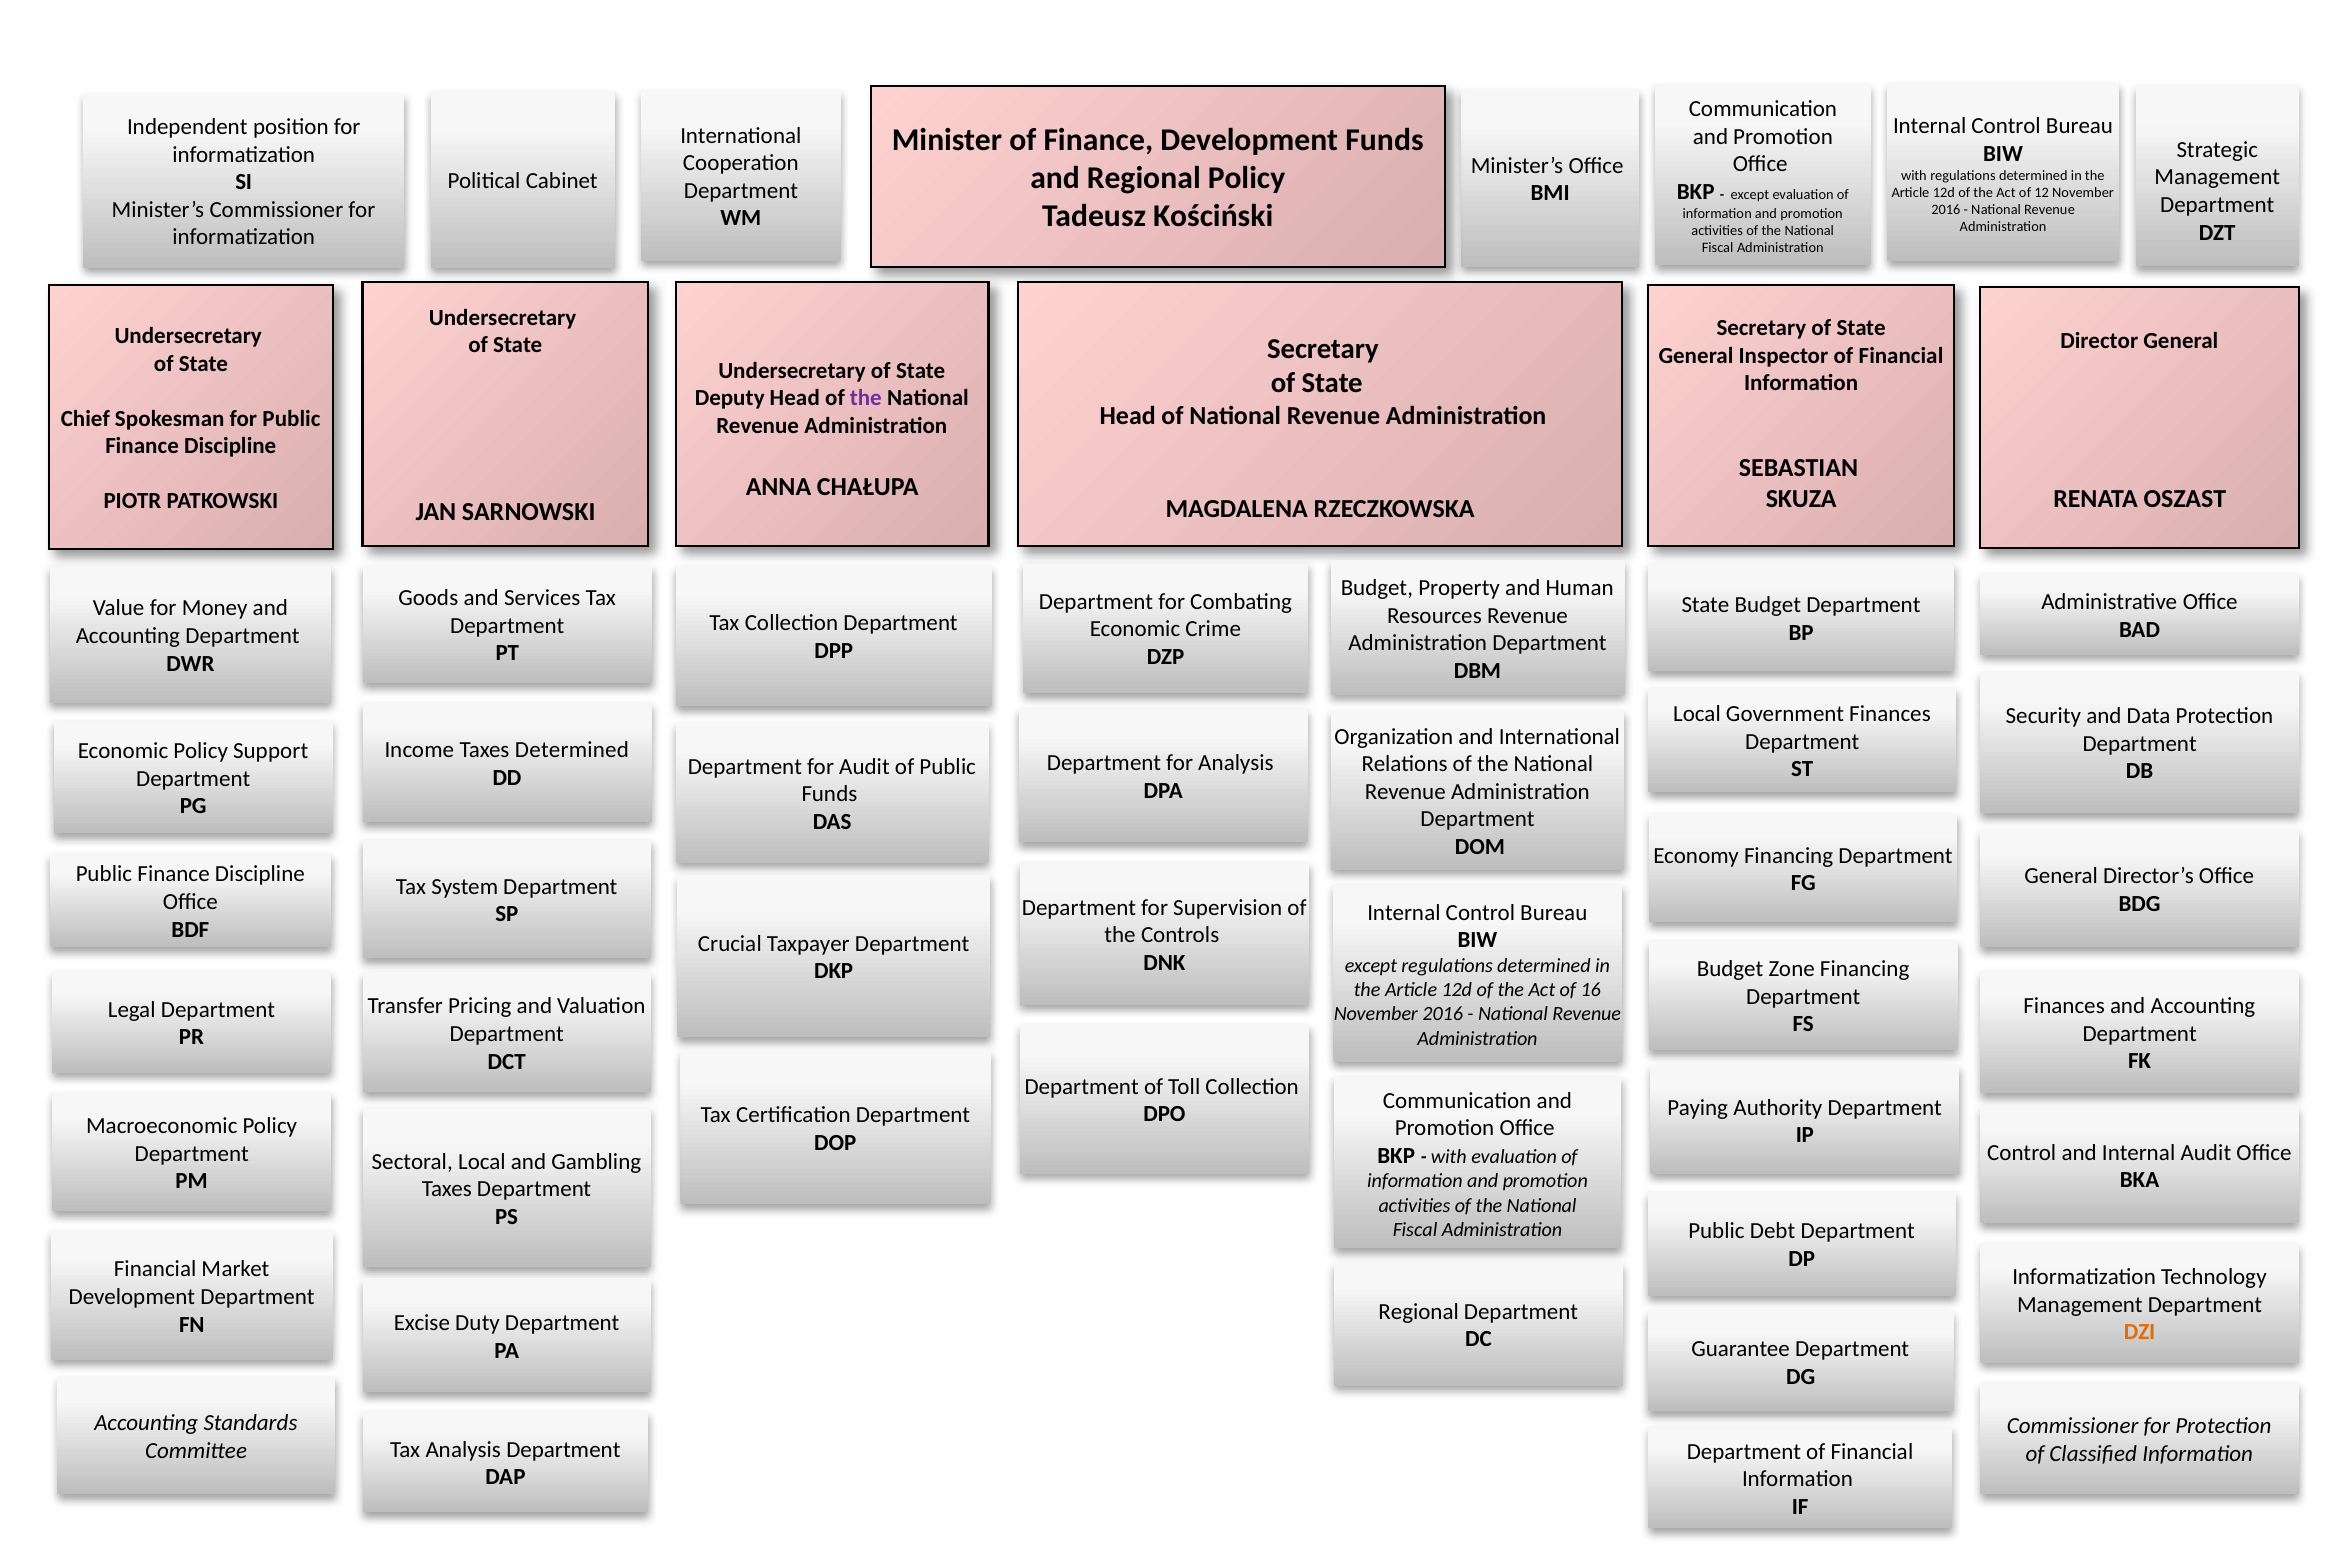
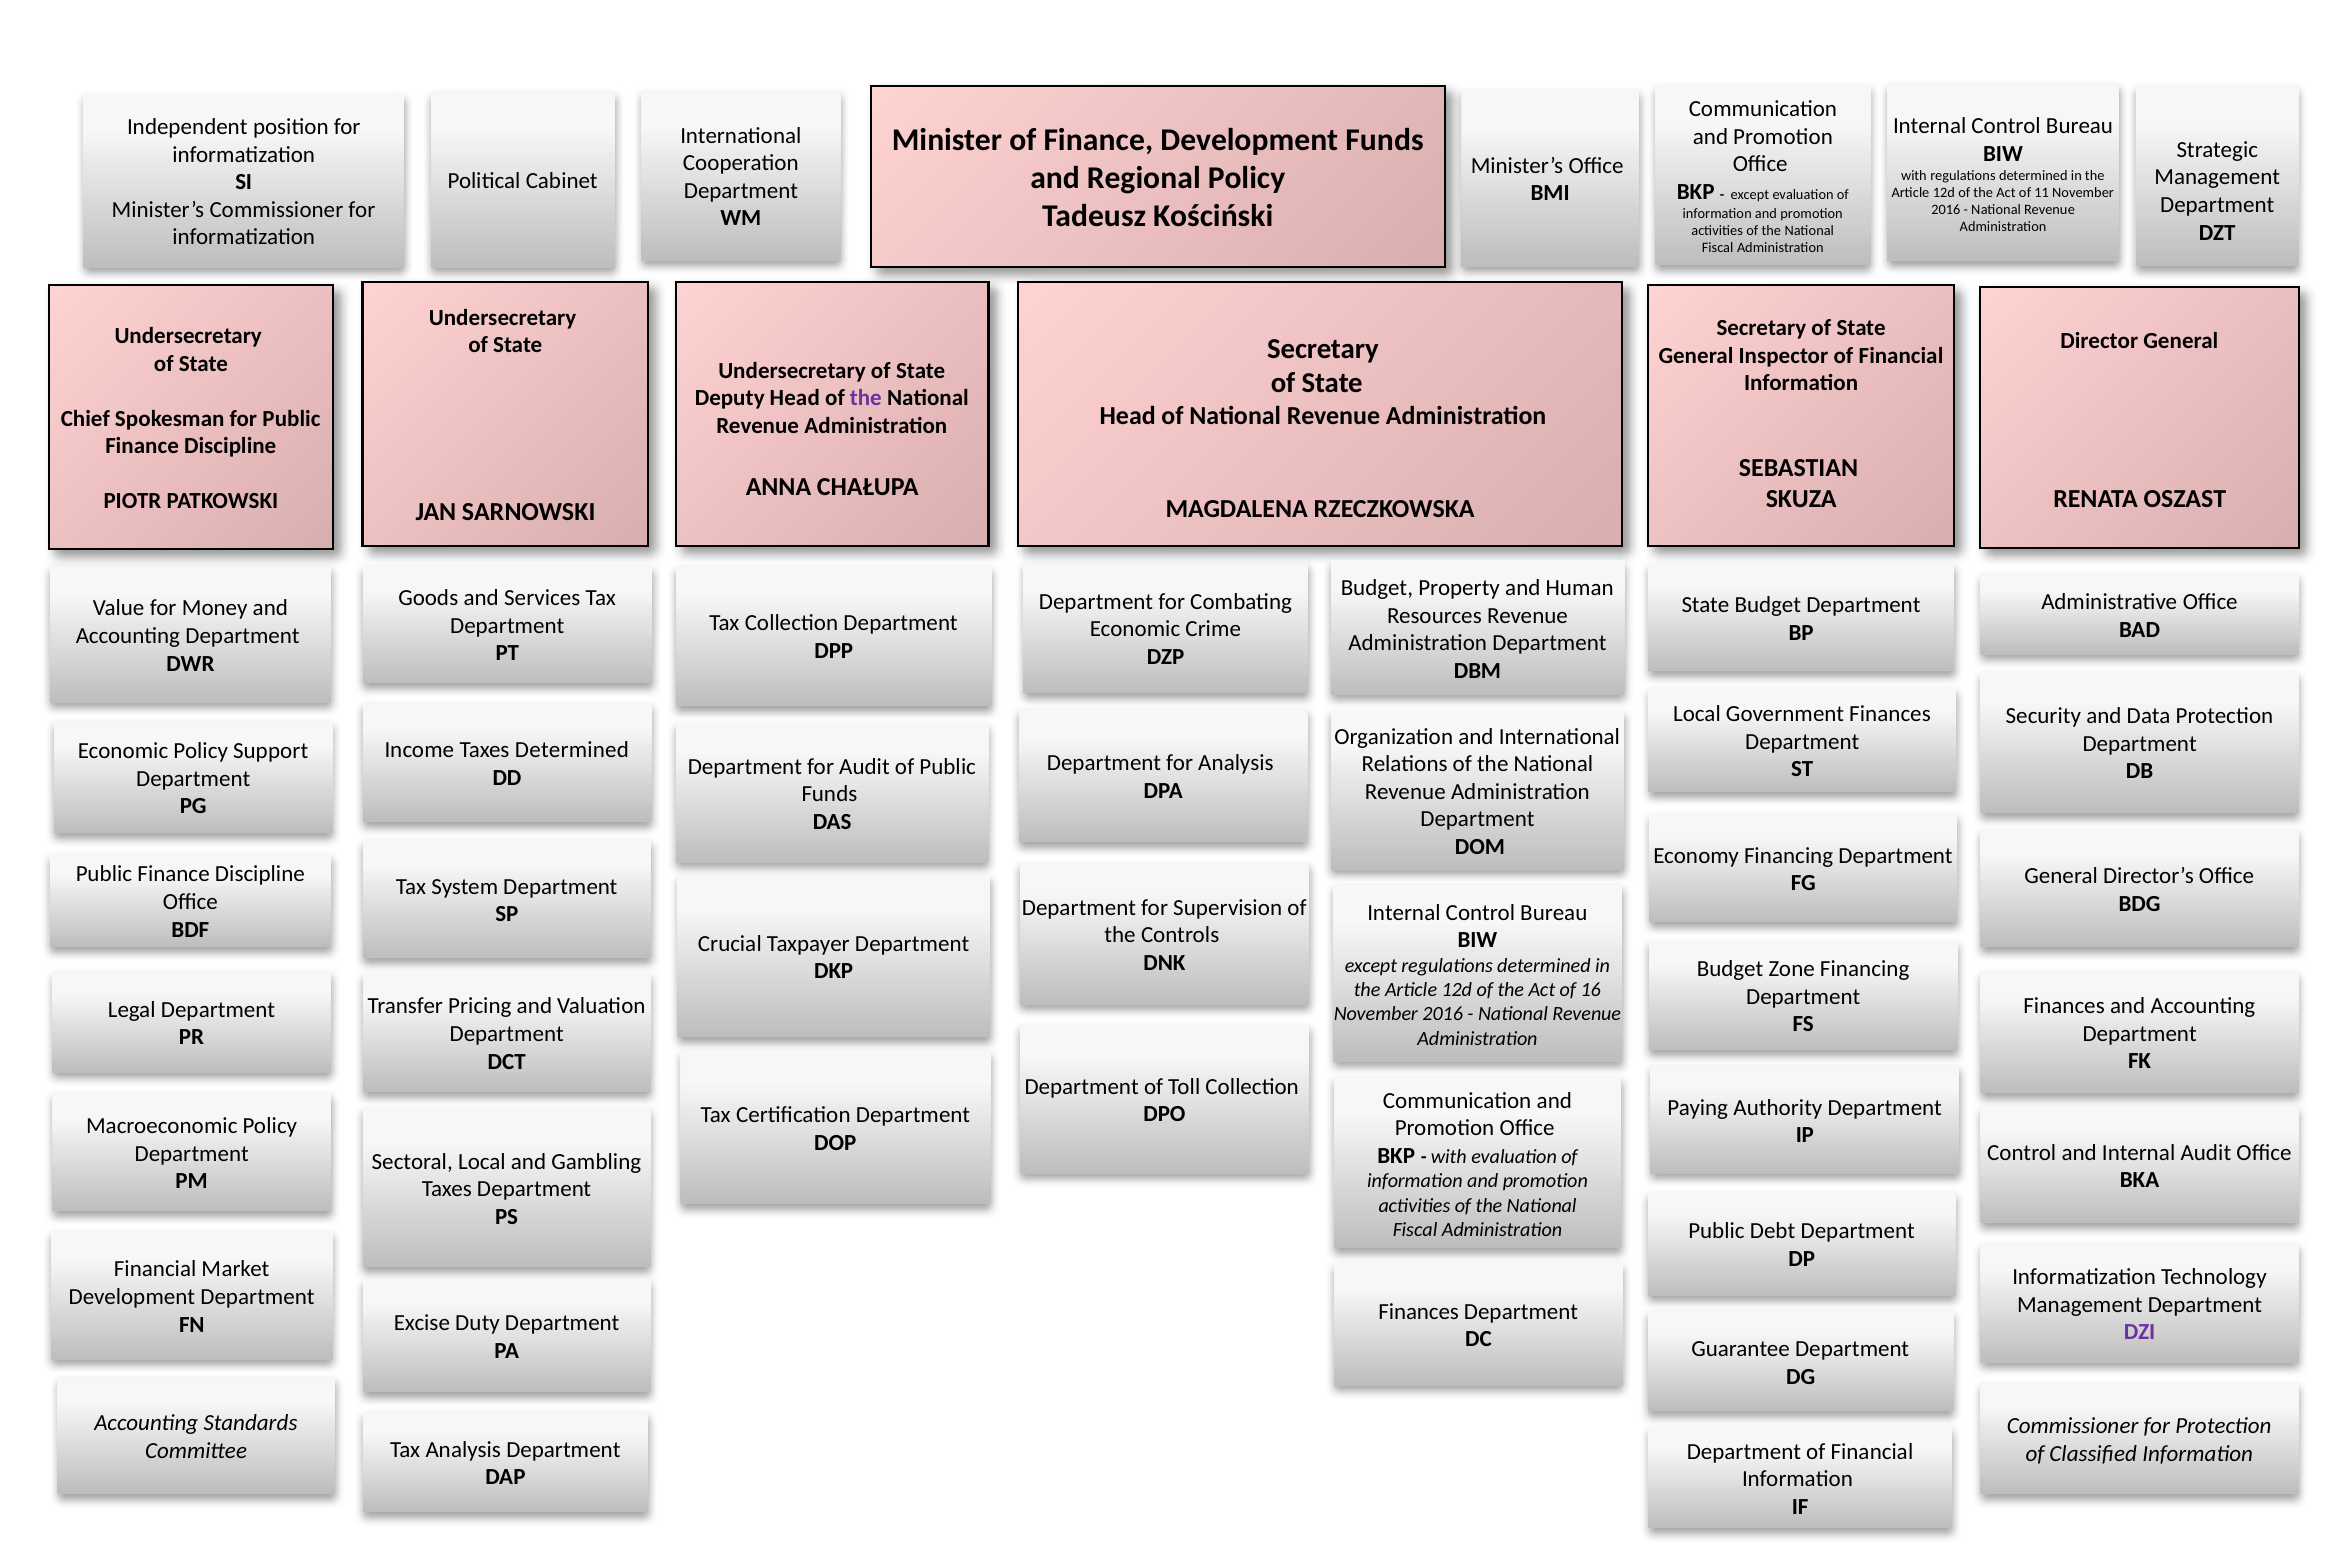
12: 12 -> 11 (2042, 193)
Regional: Regional -> Finances (1419, 1312)
DZI colour: orange -> purple (2140, 1333)
